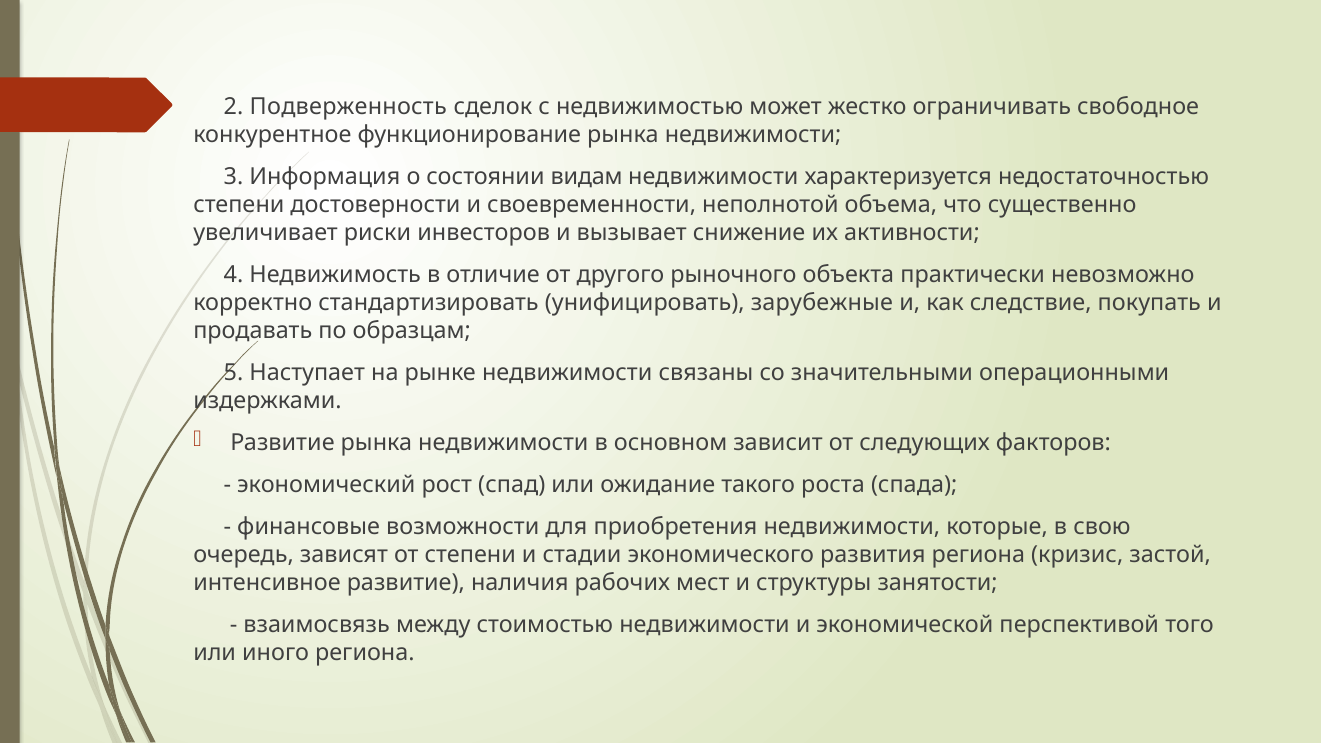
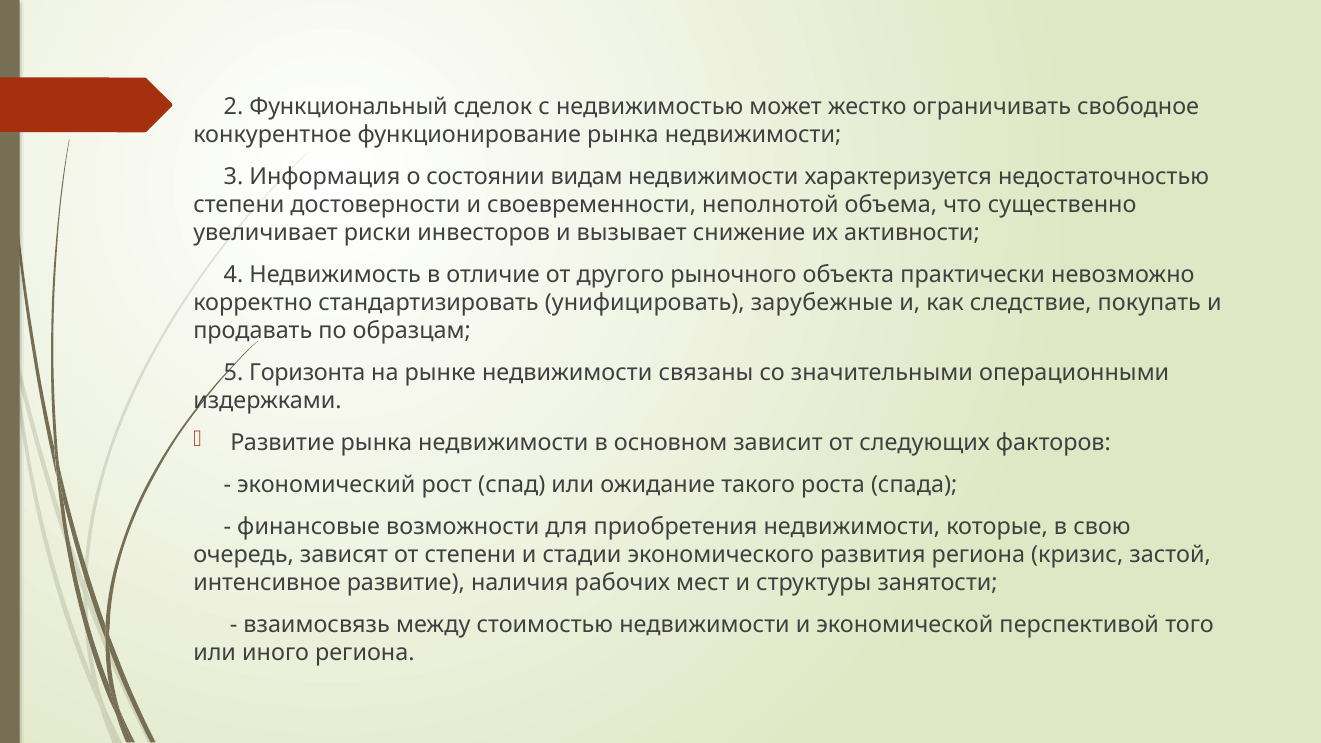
Подверженность: Подверженность -> Функциональный (349, 107)
Наступает: Наступает -> Горизонта (307, 373)
